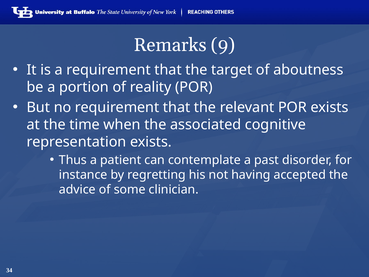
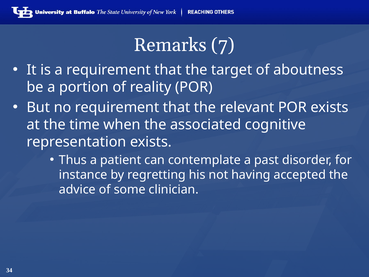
9: 9 -> 7 (223, 45)
